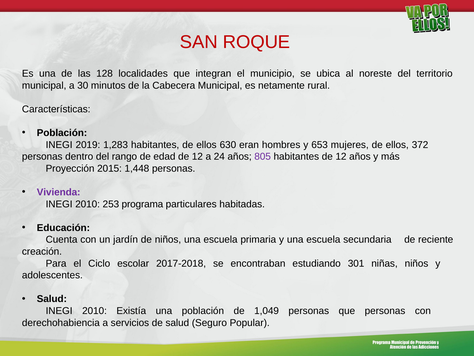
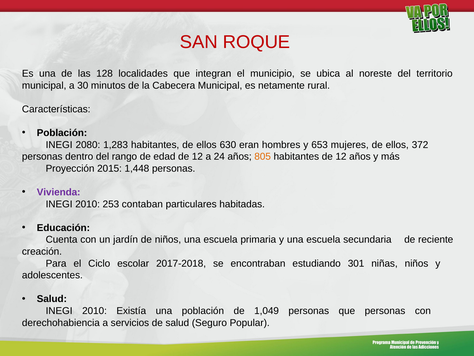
2019: 2019 -> 2080 (88, 145)
805 colour: purple -> orange (263, 156)
programa: programa -> contaban (142, 204)
